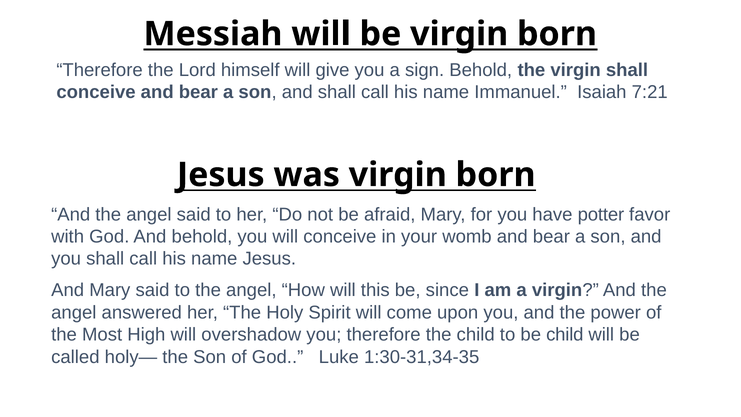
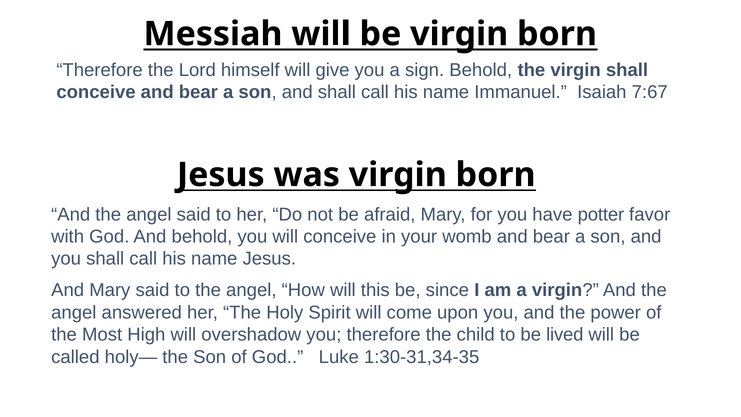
7:21: 7:21 -> 7:67 (650, 92)
be child: child -> lived (565, 335)
